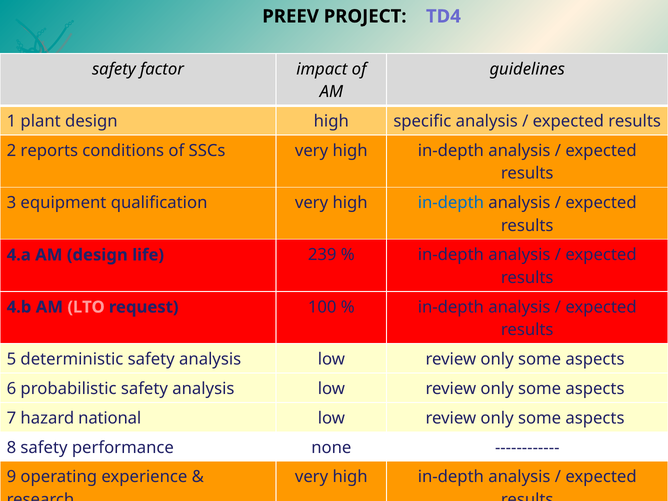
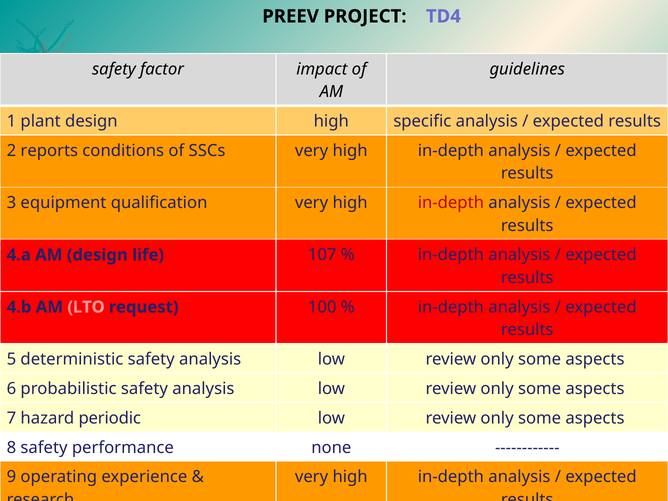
in-depth colour: blue -> red (451, 203)
239: 239 -> 107 (322, 255)
national: national -> periodic (110, 418)
